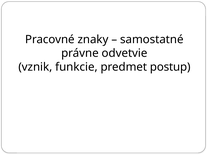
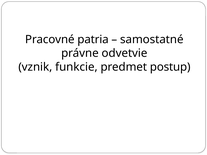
znaky: znaky -> patria (93, 39)
